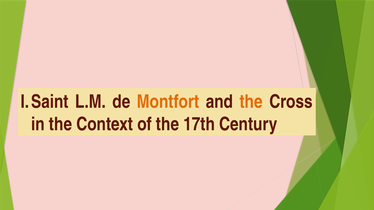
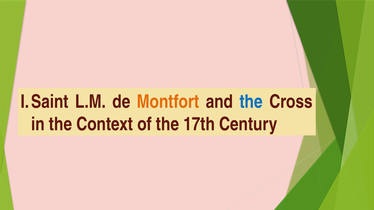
the colour: orange -> blue (251, 102)
